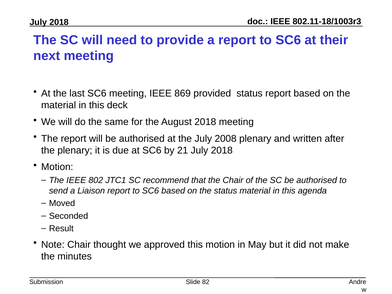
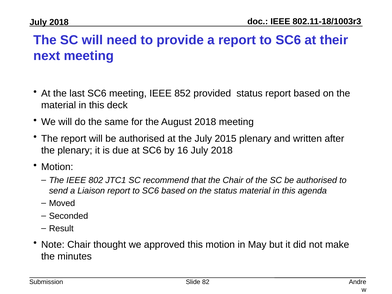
869: 869 -> 852 (183, 93)
2008: 2008 -> 2015 (226, 139)
21: 21 -> 16 (183, 150)
